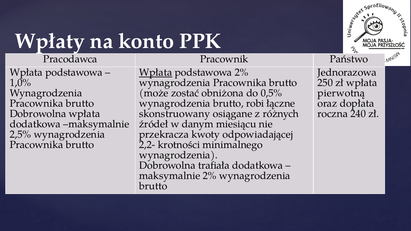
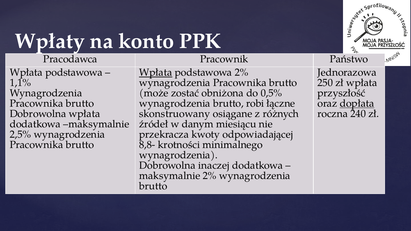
1,0%: 1,0% -> 1,1% (20, 83)
pierwotną: pierwotną -> przyszłość (341, 93)
dopłata underline: none -> present (357, 103)
2,2-: 2,2- -> 8,8- (147, 145)
trafiała: trafiała -> inaczej (214, 165)
